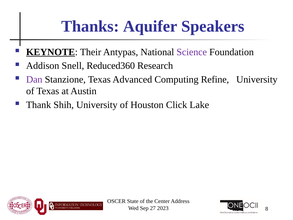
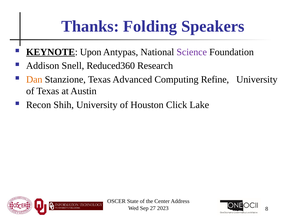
Aquifer: Aquifer -> Folding (150, 26)
Their: Their -> Upon (91, 52)
Dan colour: purple -> orange (34, 79)
Thank: Thank -> Recon (39, 105)
